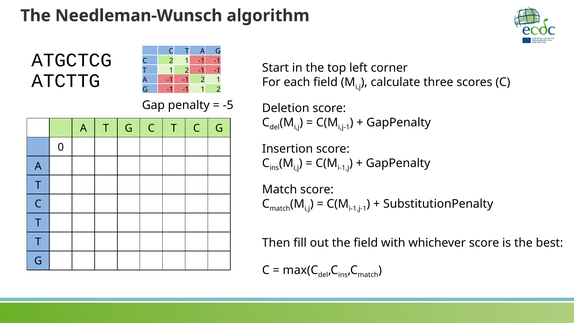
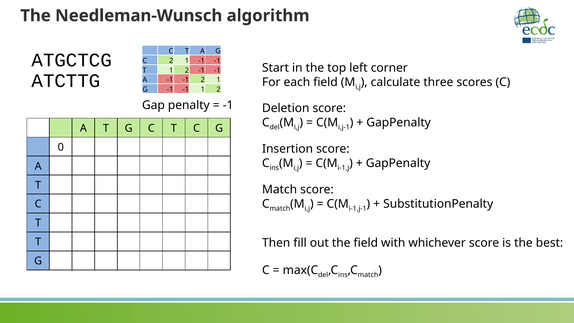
-5: -5 -> -1 (228, 105)
